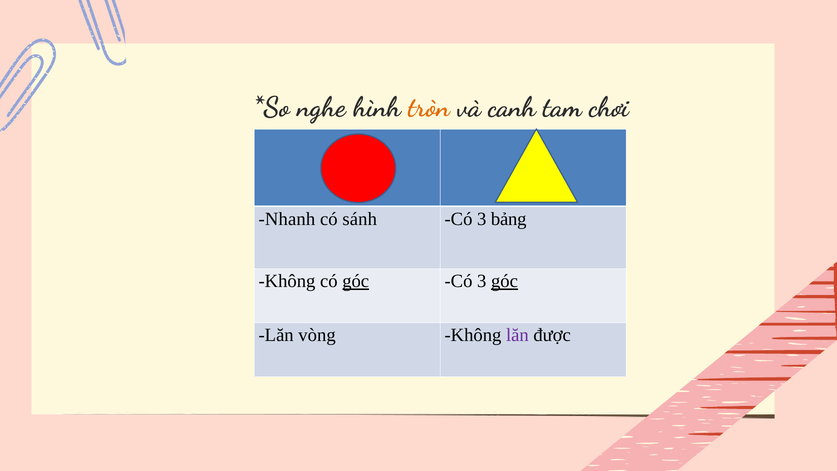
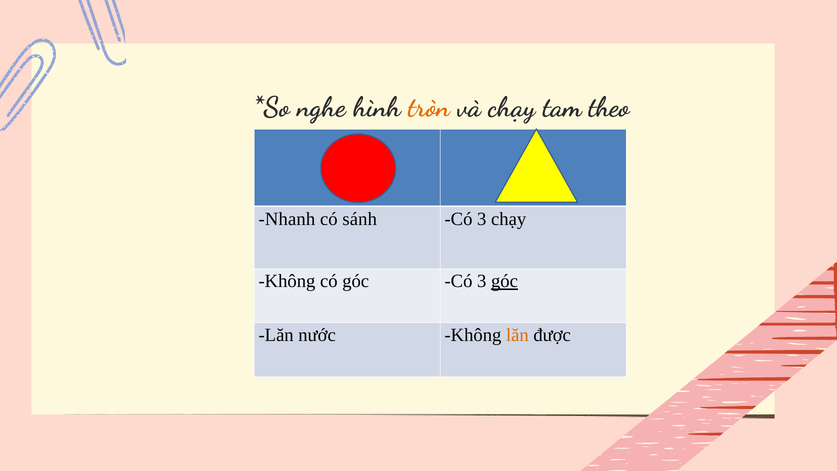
và canh: canh -> chạy (512, 106)
chơi: chơi -> theo (609, 106)
3 bảng: bảng -> chạy (509, 219)
góc underline: present -> none (356, 281)
vòng: vòng -> nước (317, 335)
lăn colour: purple -> orange (517, 335)
